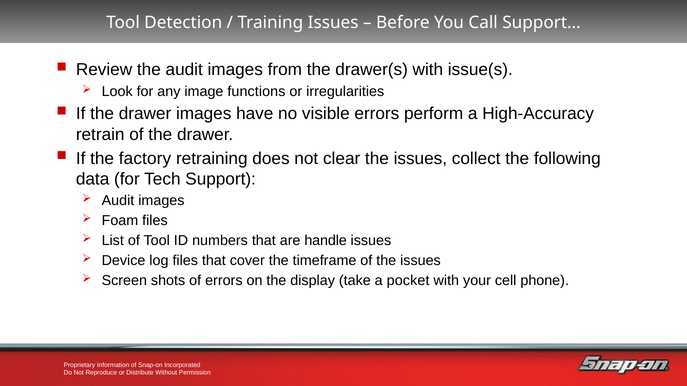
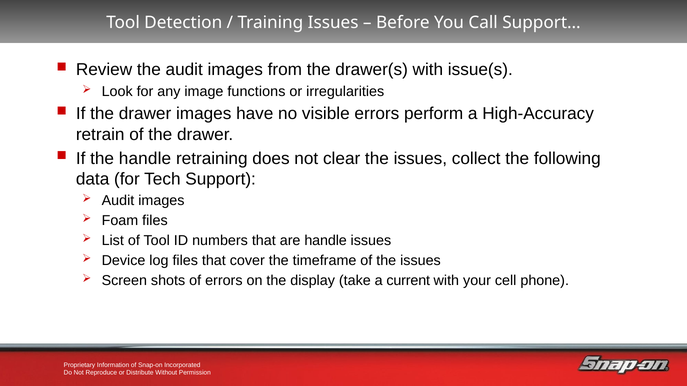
the factory: factory -> handle (145, 159)
pocket: pocket -> current (408, 281)
